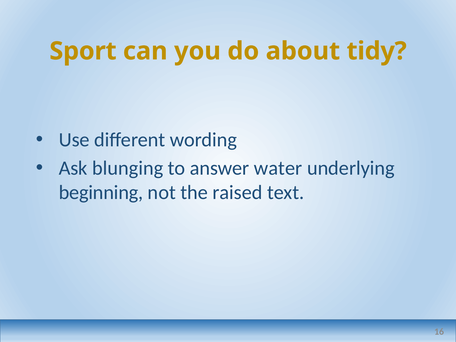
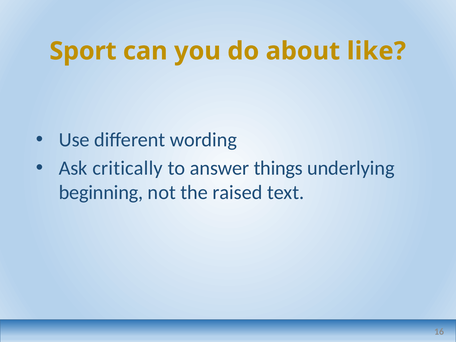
tidy: tidy -> like (376, 51)
blunging: blunging -> critically (128, 168)
water: water -> things (278, 168)
